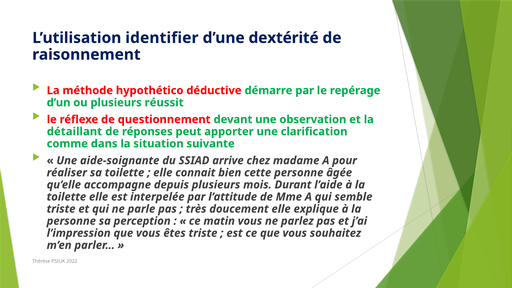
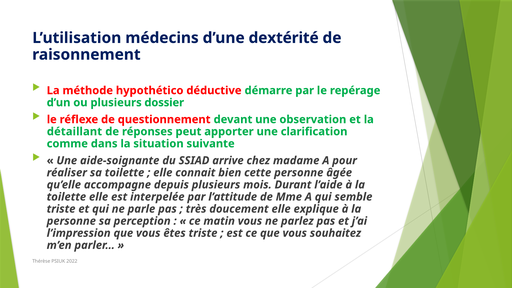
identifier: identifier -> médecins (162, 38)
réussit: réussit -> dossier (164, 103)
